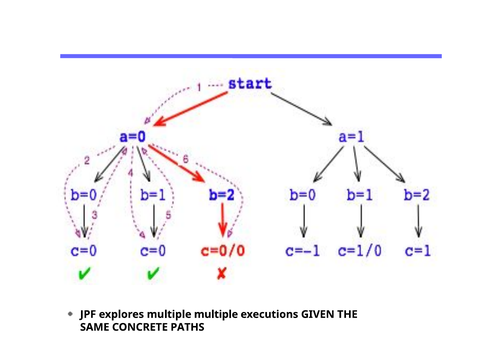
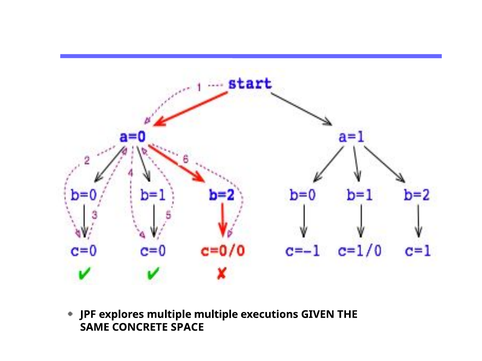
PATHS: PATHS -> SPACE (187, 328)
